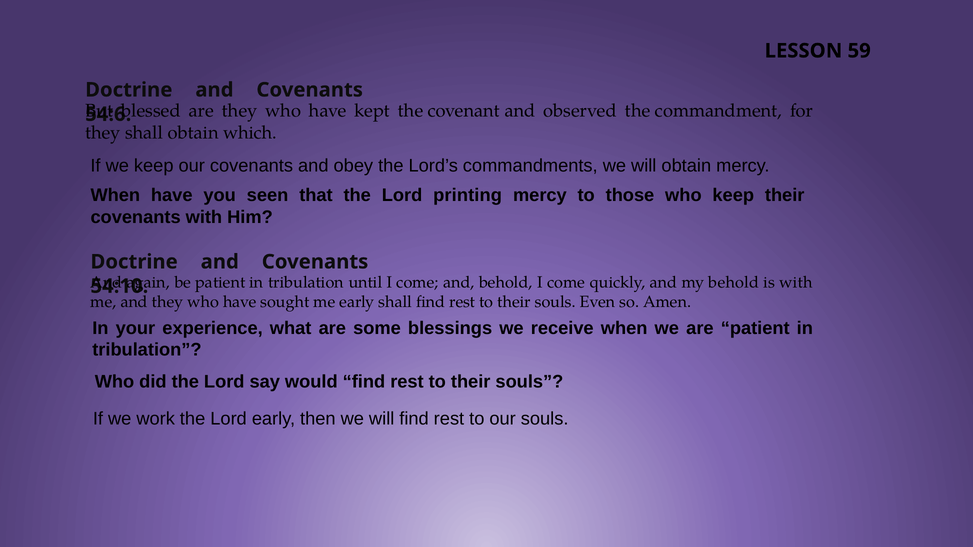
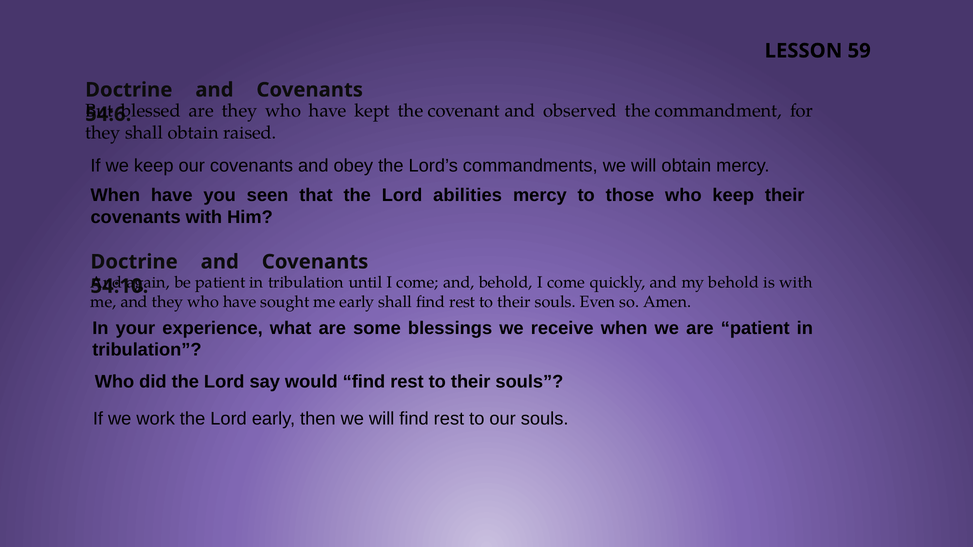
which: which -> raised (250, 133)
printing: printing -> abilities (468, 195)
